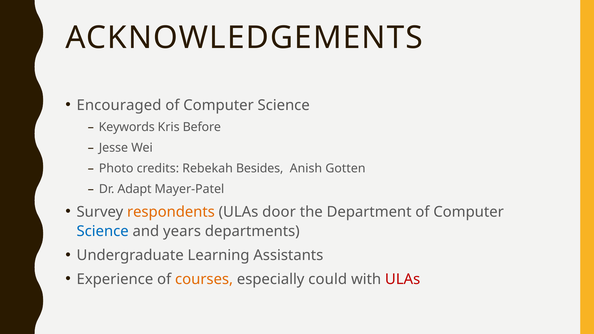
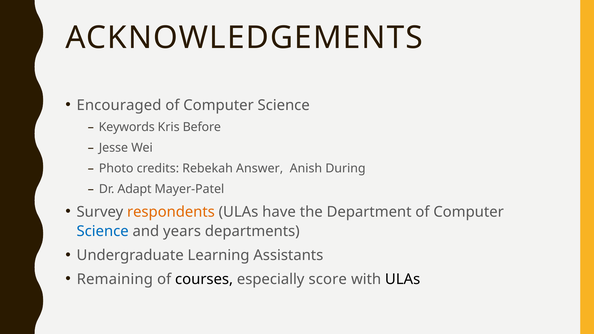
Besides: Besides -> Answer (260, 169)
Gotten: Gotten -> During (345, 169)
door: door -> have (279, 212)
Experience: Experience -> Remaining (115, 279)
courses colour: orange -> black (204, 279)
could: could -> score (328, 279)
ULAs colour: red -> black (403, 279)
